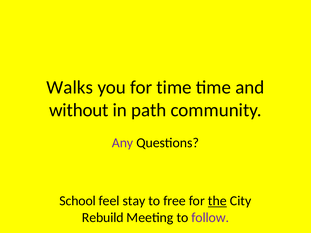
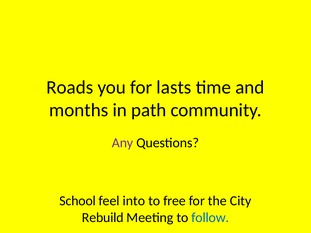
Walks: Walks -> Roads (70, 87)
for time: time -> lasts (174, 87)
without: without -> months (79, 110)
stay: stay -> into (134, 201)
the underline: present -> none (217, 201)
follow colour: purple -> blue (210, 218)
